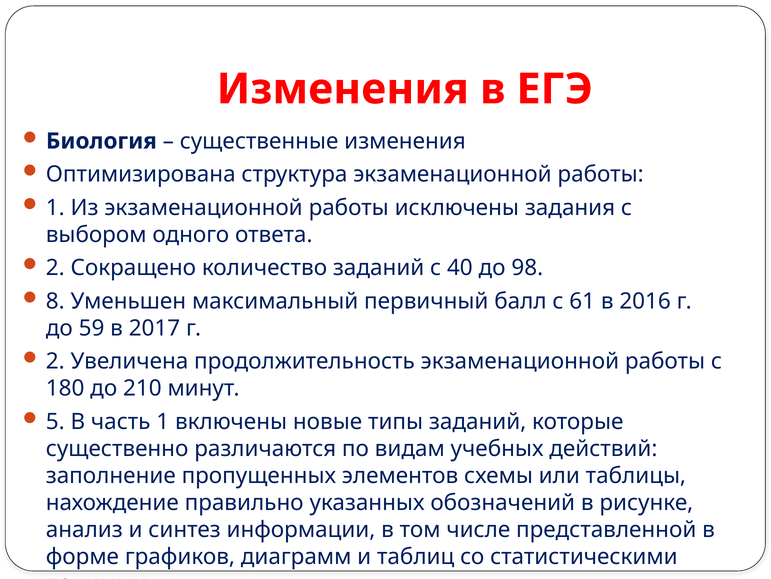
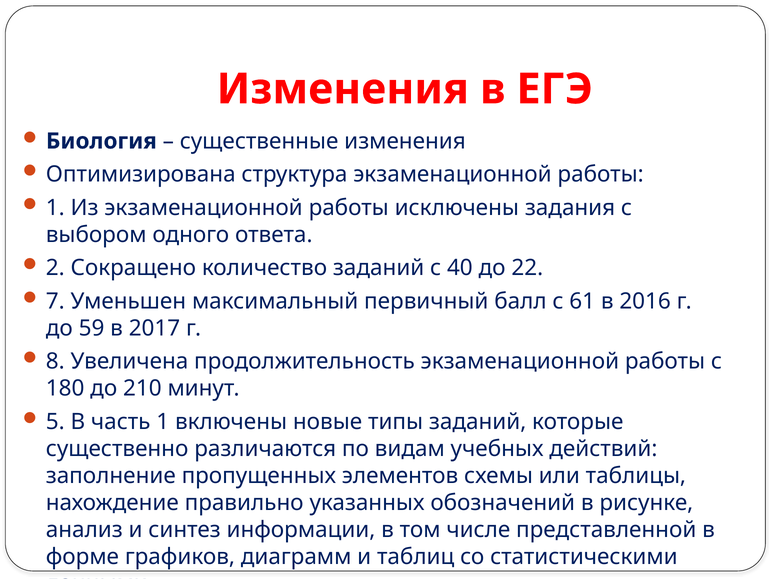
98: 98 -> 22 (527, 268)
8: 8 -> 7 (55, 301)
2: 2 -> 8 (55, 361)
